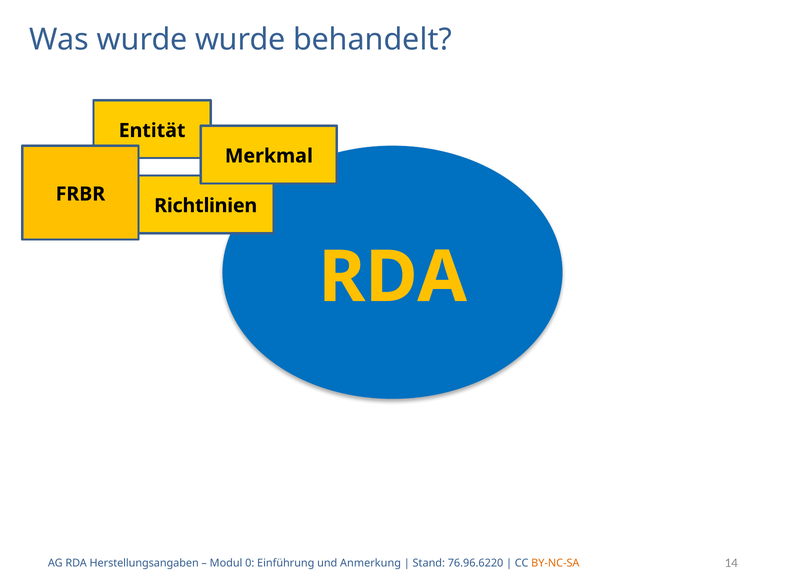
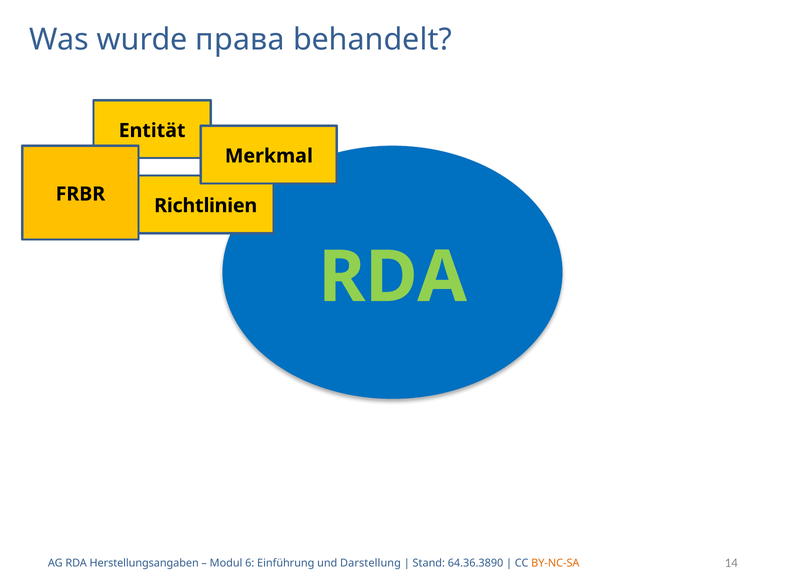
wurde wurde: wurde -> права (240, 40)
RDA colour: yellow -> light green (393, 278)
0: 0 -> 6 (250, 564)
Anmerkung: Anmerkung -> Darstellung (371, 564)
76.96.6220: 76.96.6220 -> 64.36.3890 (476, 564)
